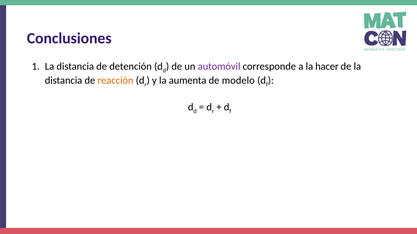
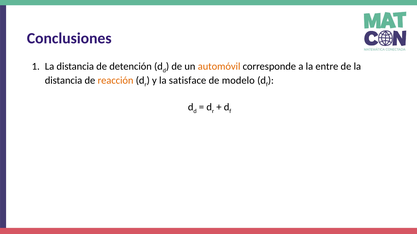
automóvil colour: purple -> orange (219, 67)
hacer: hacer -> entre (327, 67)
aumenta: aumenta -> satisface (188, 81)
